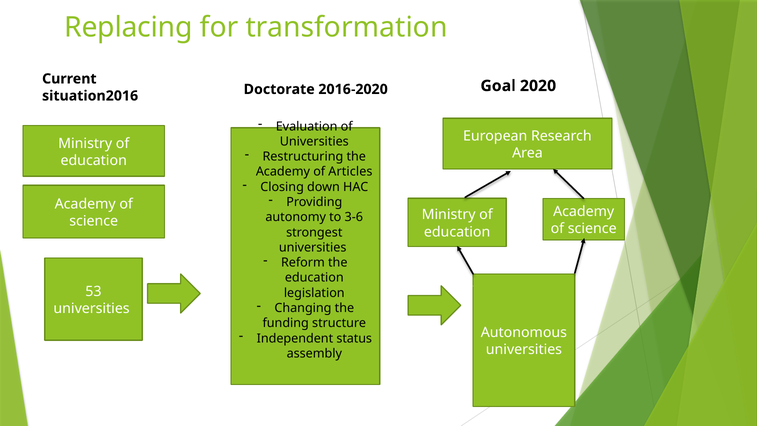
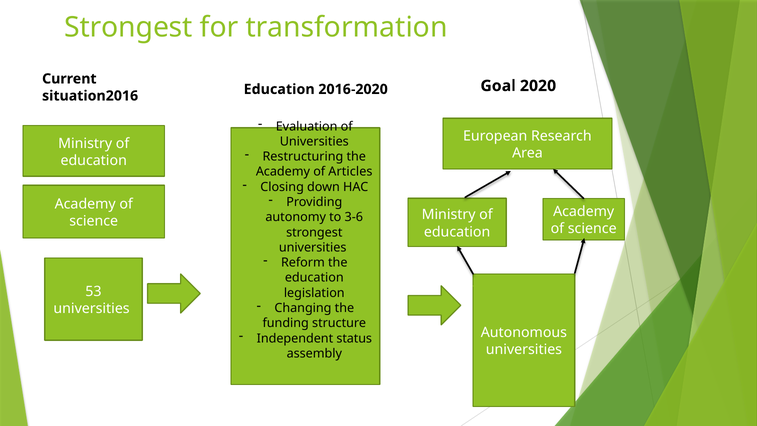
Replacing: Replacing -> Strongest (128, 27)
Doctorate: Doctorate -> Education (279, 89)
